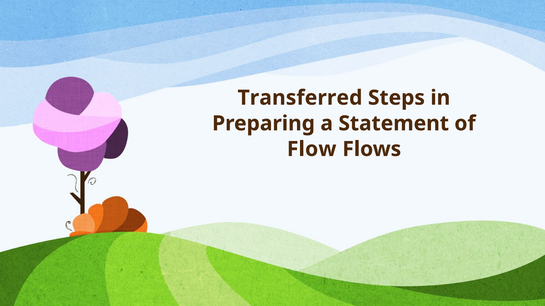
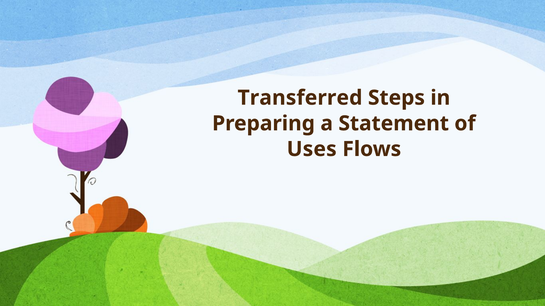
Flow: Flow -> Uses (312, 149)
